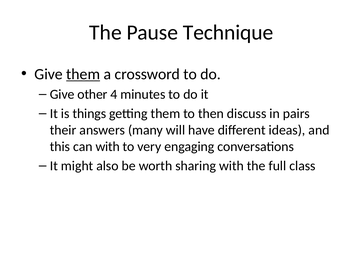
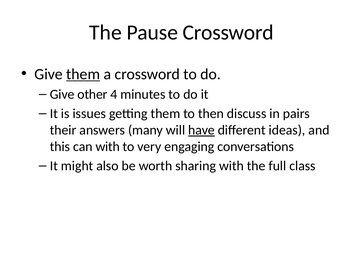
Pause Technique: Technique -> Crossword (228, 33)
things: things -> issues (89, 114)
have underline: none -> present (201, 130)
